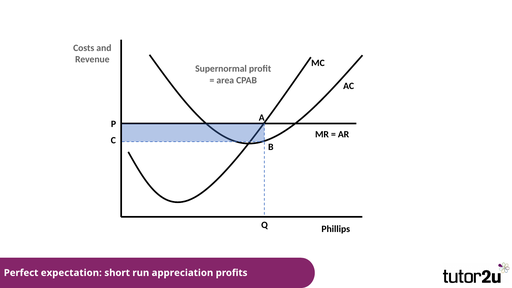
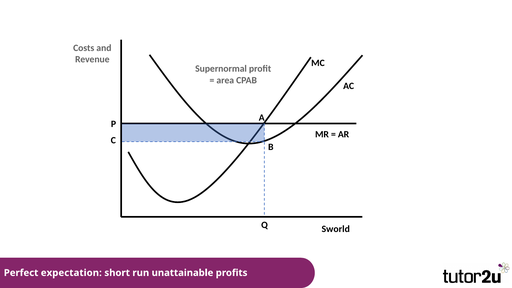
Phillips: Phillips -> Sworld (336, 229)
appreciation: appreciation -> unattainable (182, 273)
